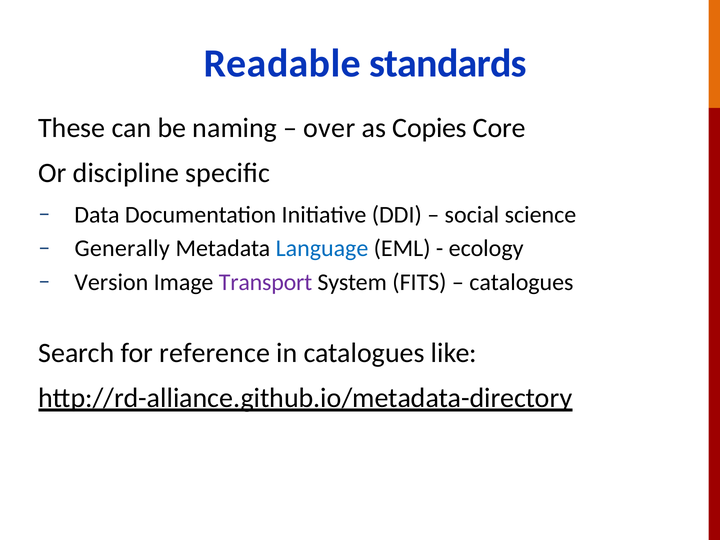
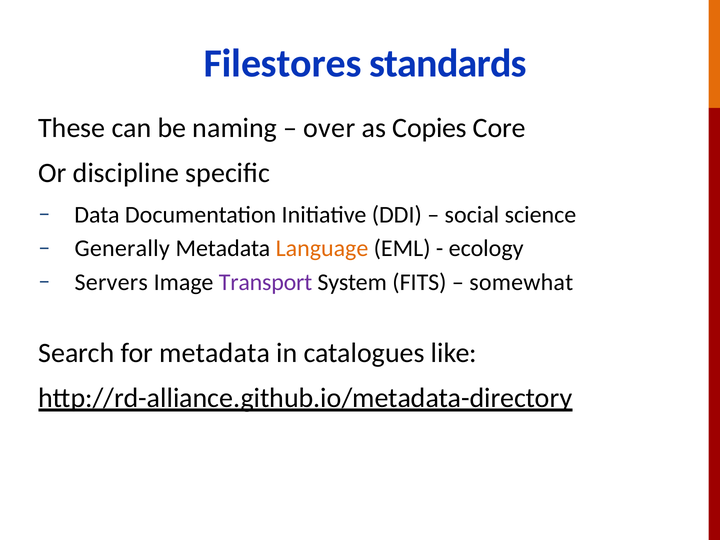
Readable: Readable -> Filestores (283, 64)
Language colour: blue -> orange (322, 248)
Version: Version -> Servers (111, 282)
catalogues: catalogues -> somewhat (521, 282)
for reference: reference -> metadata (215, 353)
